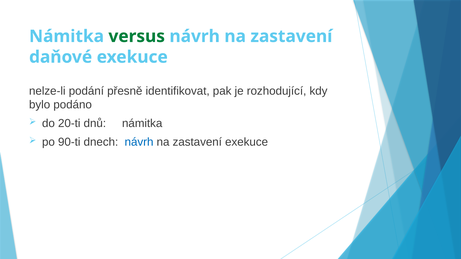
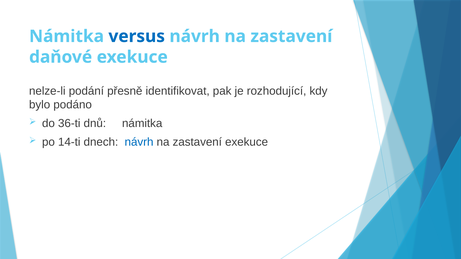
versus colour: green -> blue (137, 36)
20-ti: 20-ti -> 36-ti (69, 124)
90-ti: 90-ti -> 14-ti (69, 142)
